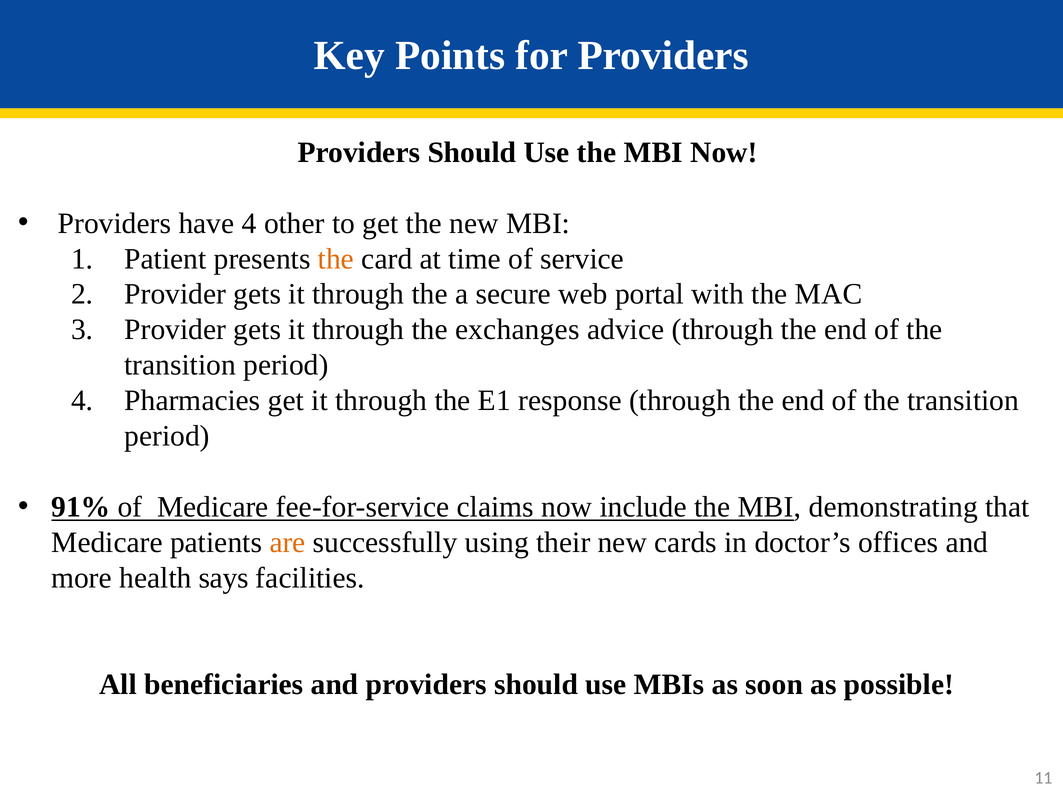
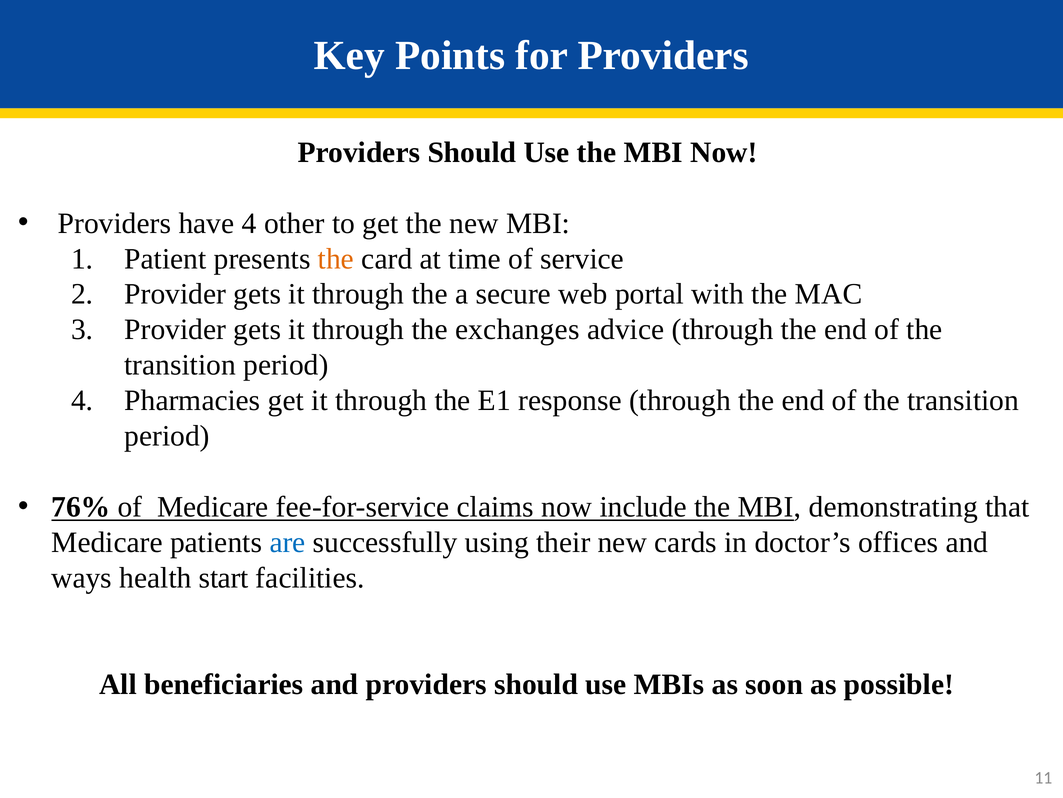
91%: 91% -> 76% (81, 507)
are colour: orange -> blue (288, 542)
more: more -> ways (82, 578)
says: says -> start (224, 578)
